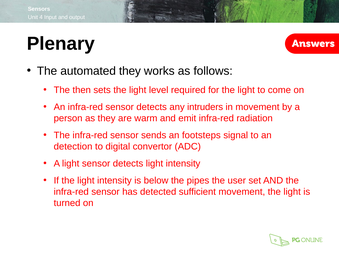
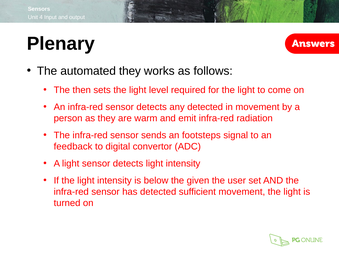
any intruders: intruders -> detected (205, 107)
detection: detection -> feedback (73, 147)
pipes: pipes -> given (198, 181)
